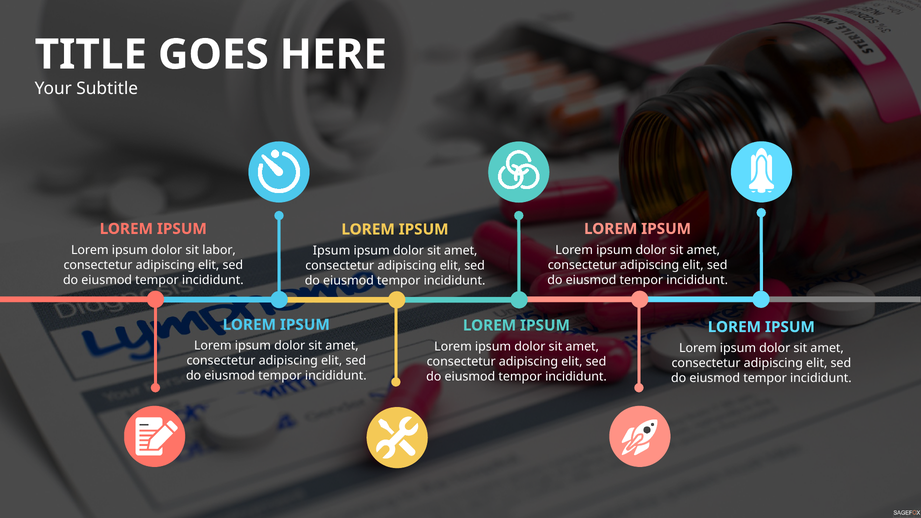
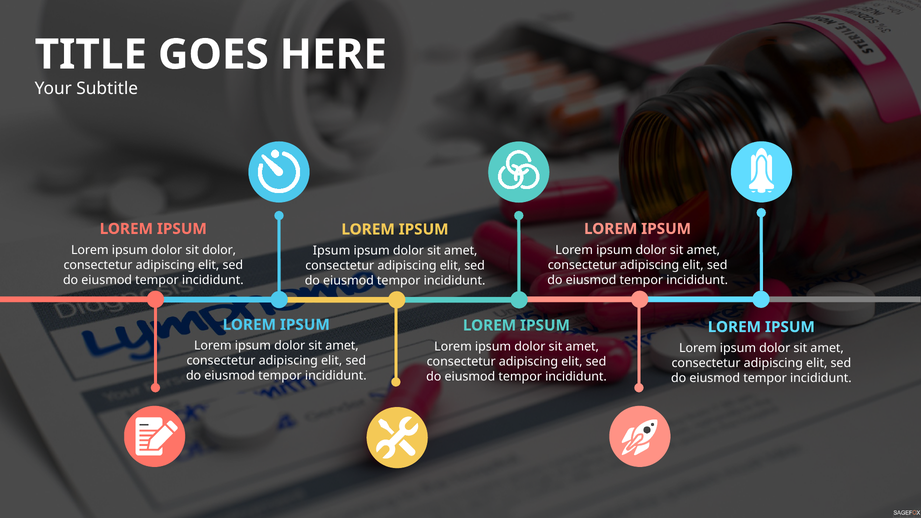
sit labor: labor -> dolor (219, 250)
